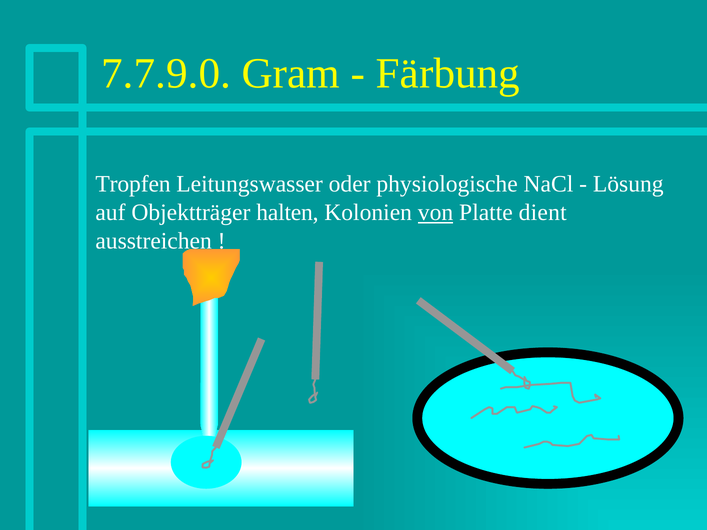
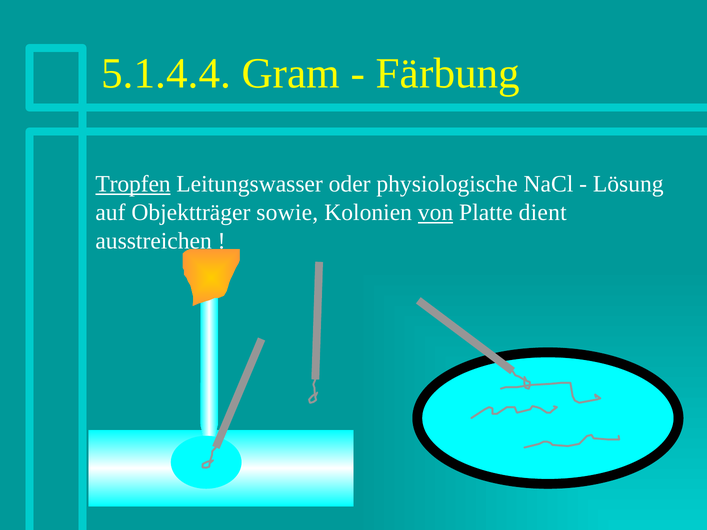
7.7.9.0: 7.7.9.0 -> 5.1.4.4 (166, 74)
Tropfen underline: none -> present (133, 184)
halten: halten -> sowie (287, 213)
